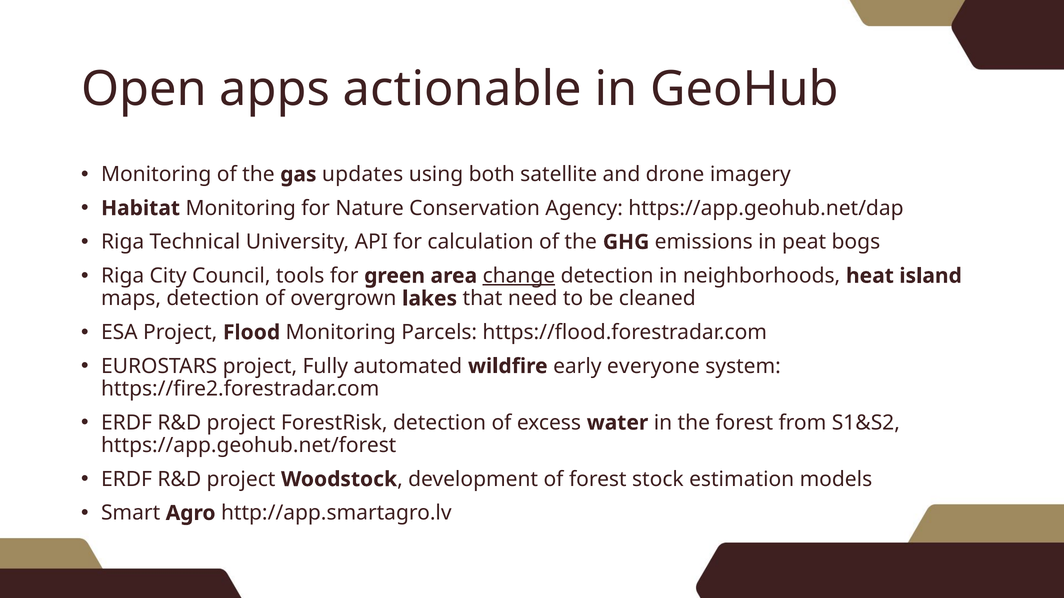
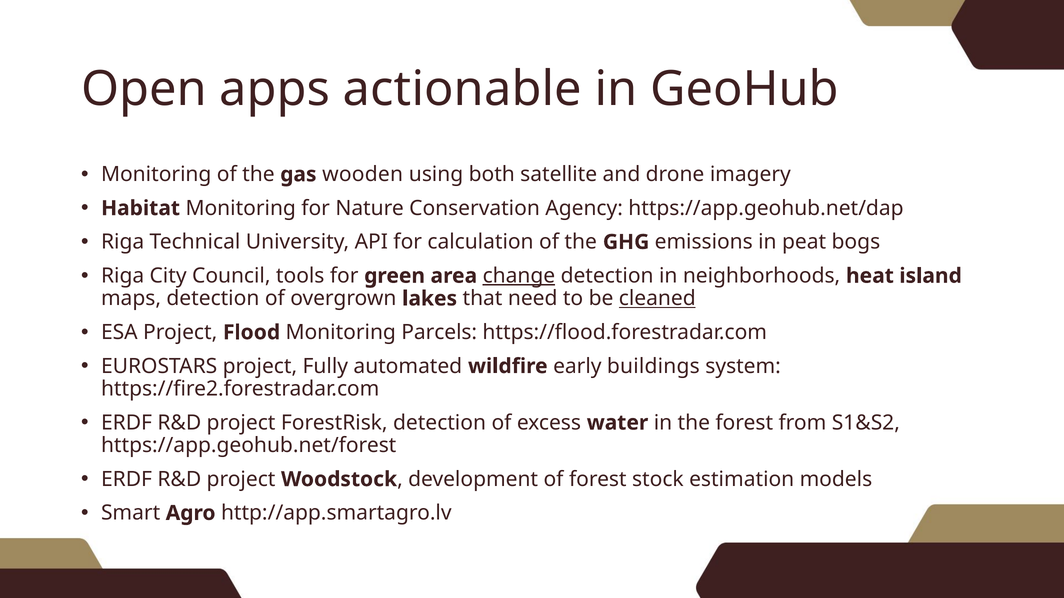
updates: updates -> wooden (363, 175)
cleaned underline: none -> present (657, 299)
everyone: everyone -> buildings (653, 366)
